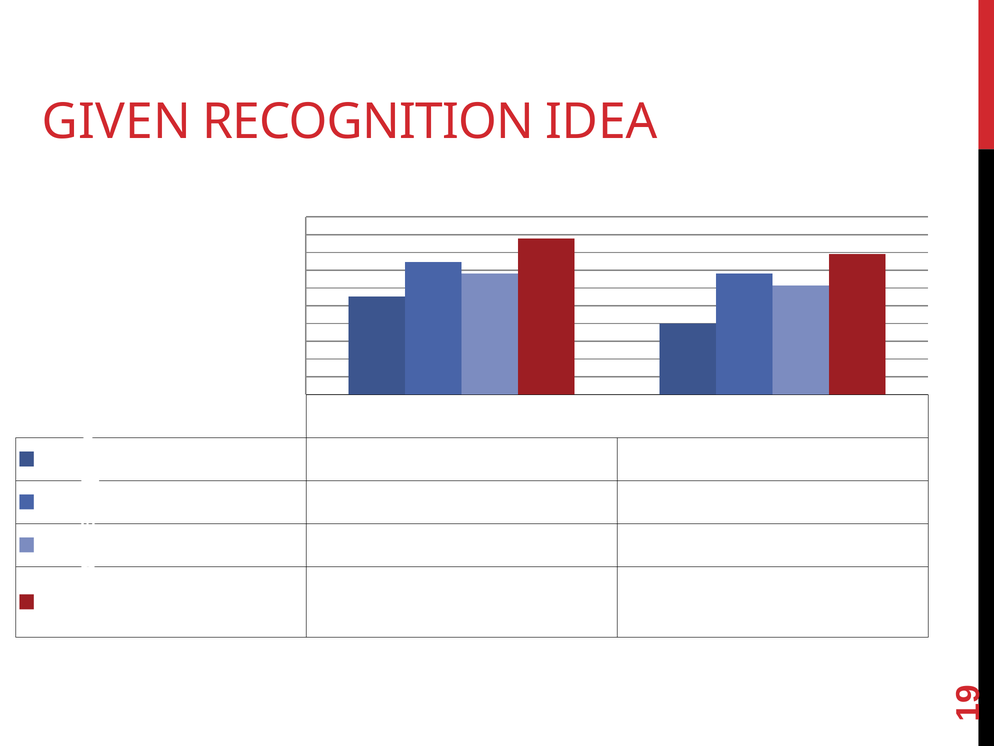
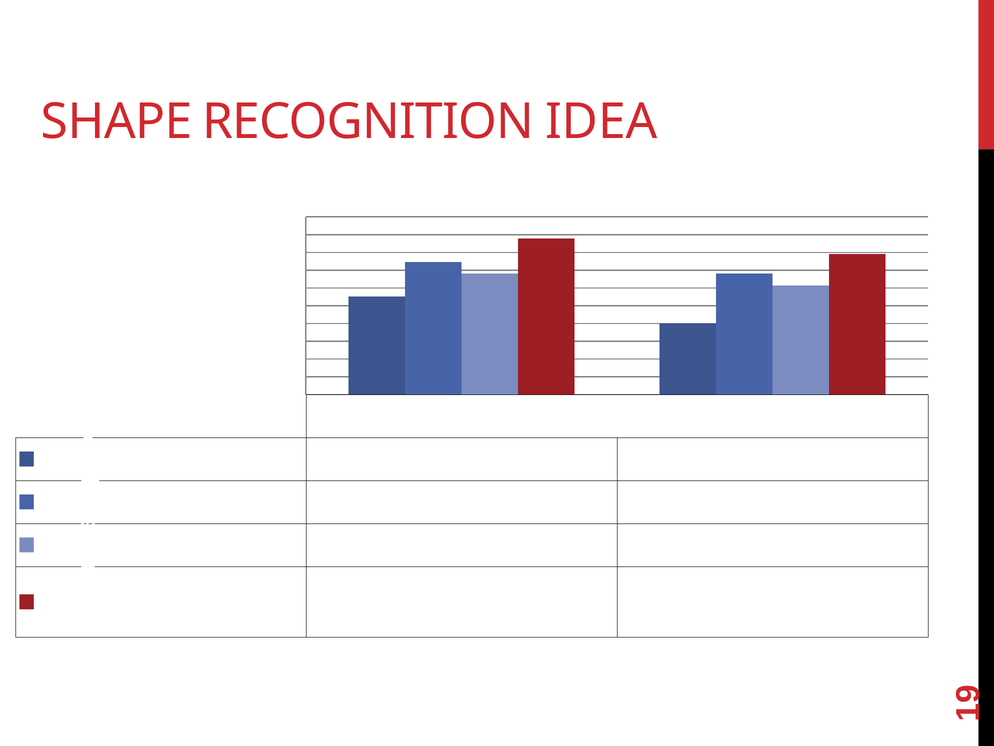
GIVEN: GIVEN -> SHAPE (117, 122)
